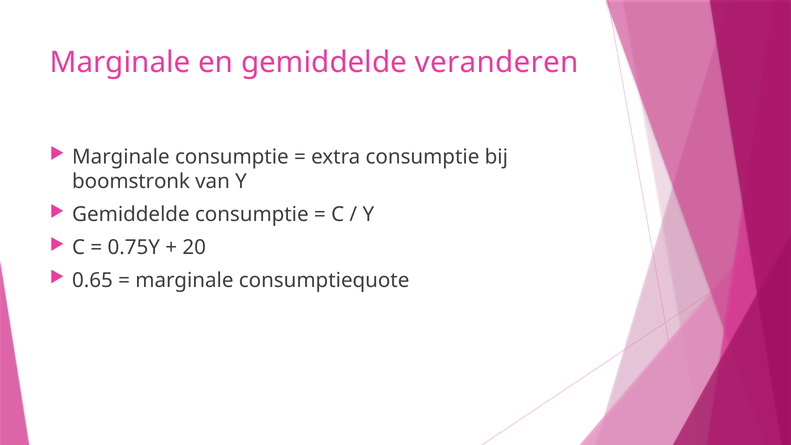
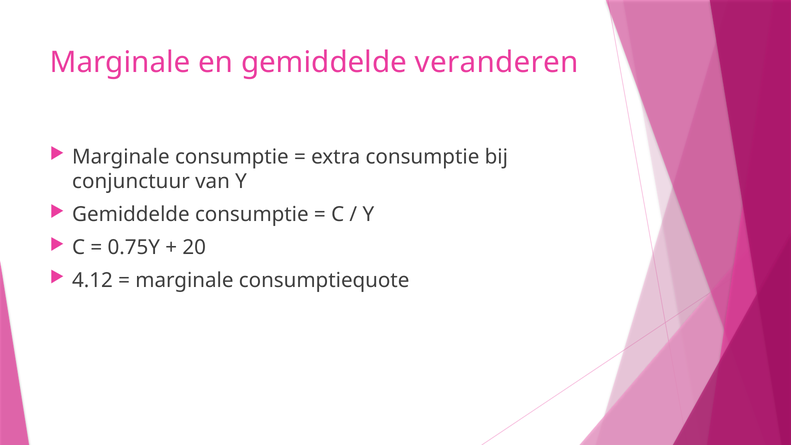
boomstronk: boomstronk -> conjunctuur (131, 182)
0.65: 0.65 -> 4.12 (93, 280)
